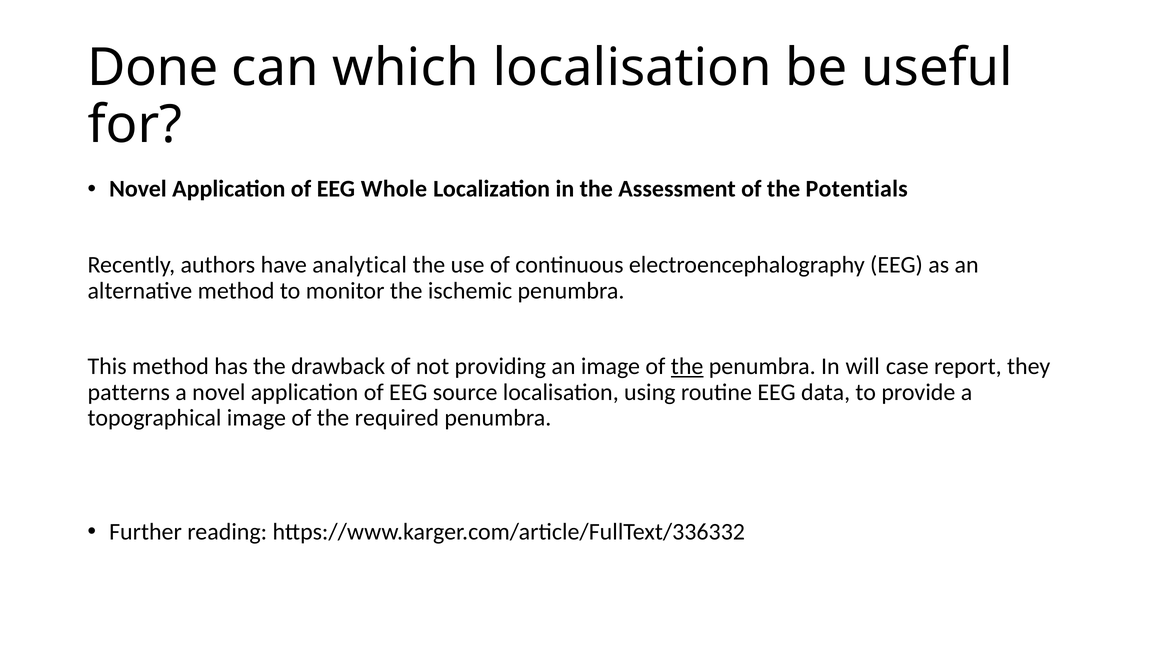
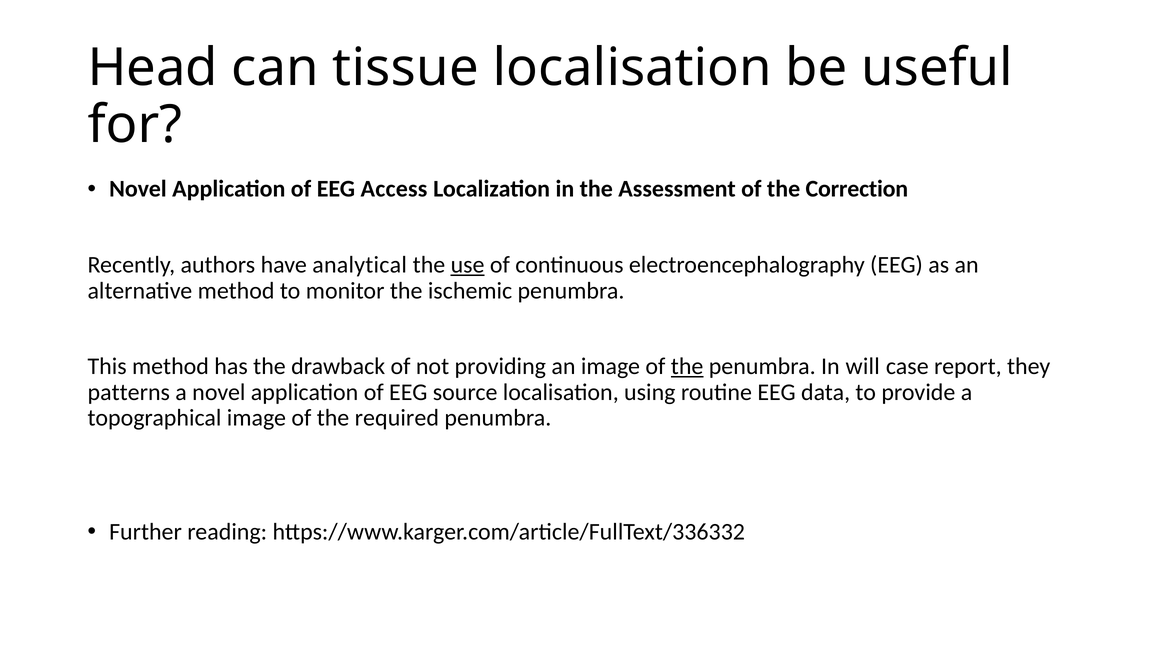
Done: Done -> Head (153, 68)
which: which -> tissue (406, 68)
Whole: Whole -> Access (394, 189)
Potentials: Potentials -> Correction (857, 189)
use underline: none -> present (468, 265)
